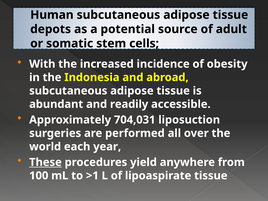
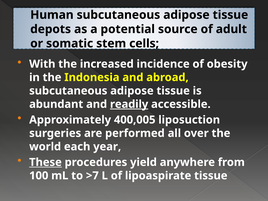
readily underline: none -> present (129, 104)
704,031: 704,031 -> 400,005 (135, 120)
>1: >1 -> >7 (92, 176)
